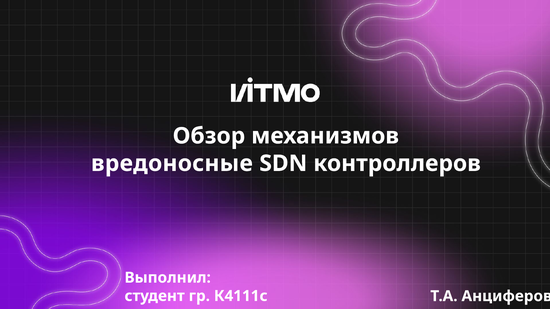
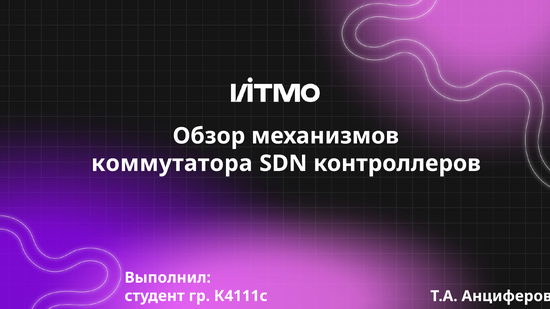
вредоносные: вредоносные -> коммутатора (172, 164)
